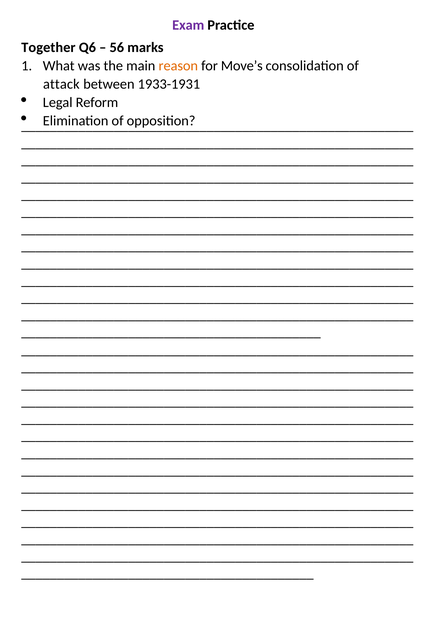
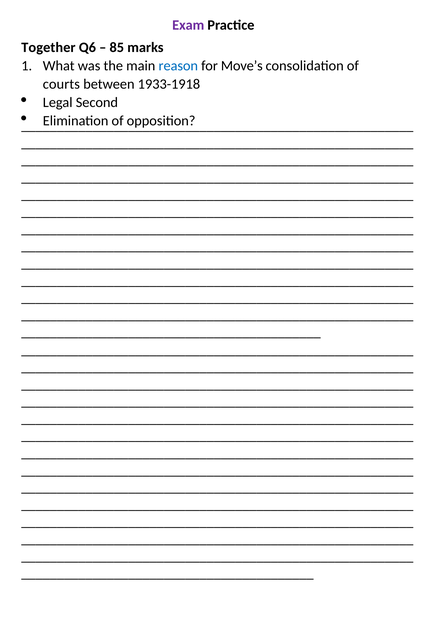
56: 56 -> 85 (117, 47)
reason colour: orange -> blue (178, 66)
attack: attack -> courts (61, 84)
1933-1931: 1933-1931 -> 1933-1918 (169, 84)
Reform: Reform -> Second (97, 102)
